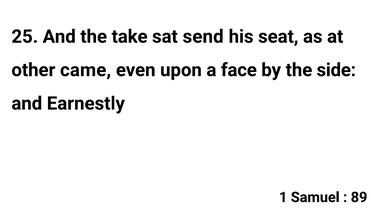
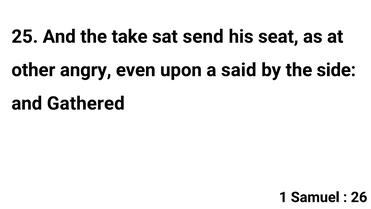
came: came -> angry (86, 70)
face: face -> said (239, 70)
Earnestly: Earnestly -> Gathered (86, 103)
89: 89 -> 26 (359, 197)
